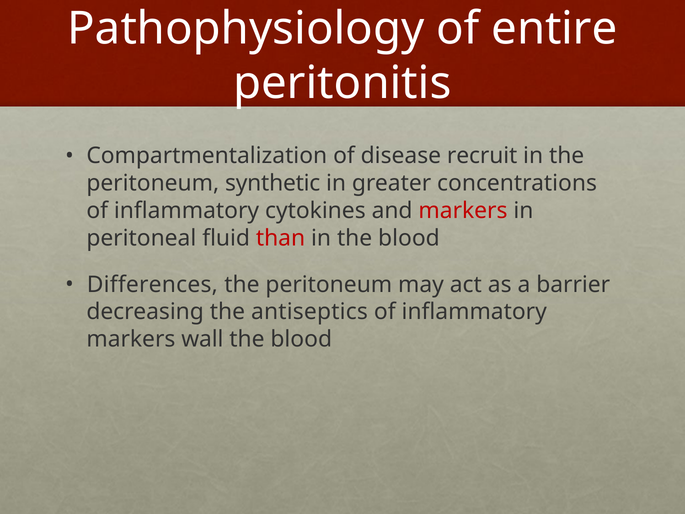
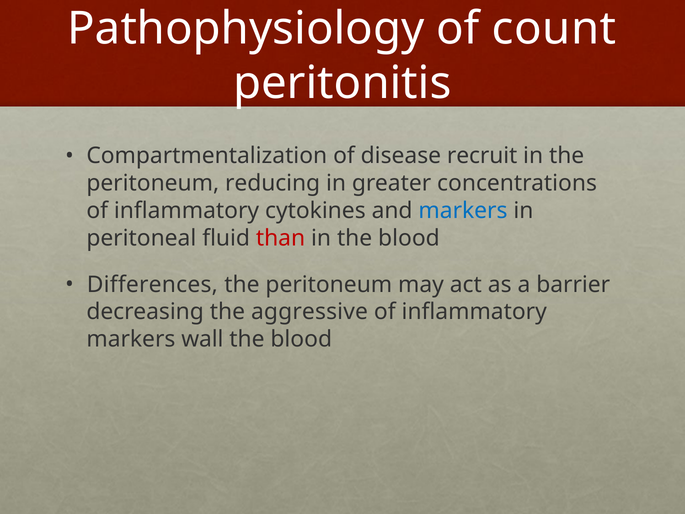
entire: entire -> count (554, 29)
synthetic: synthetic -> reducing (273, 183)
markers colour: red -> blue (463, 211)
antiseptics: antiseptics -> aggressive (309, 312)
